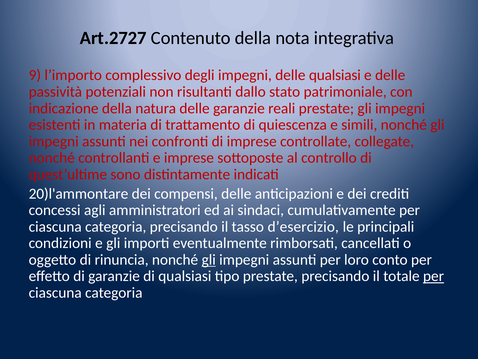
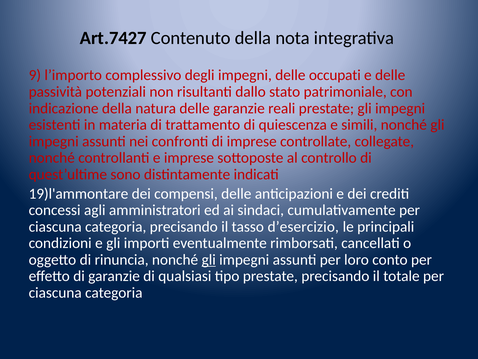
Art.2727: Art.2727 -> Art.7427 (113, 38)
delle qualsiasi: qualsiasi -> occupati (335, 75)
20)l'ammontare: 20)l'ammontare -> 19)l'ammontare (78, 193)
per underline: present -> none (434, 276)
